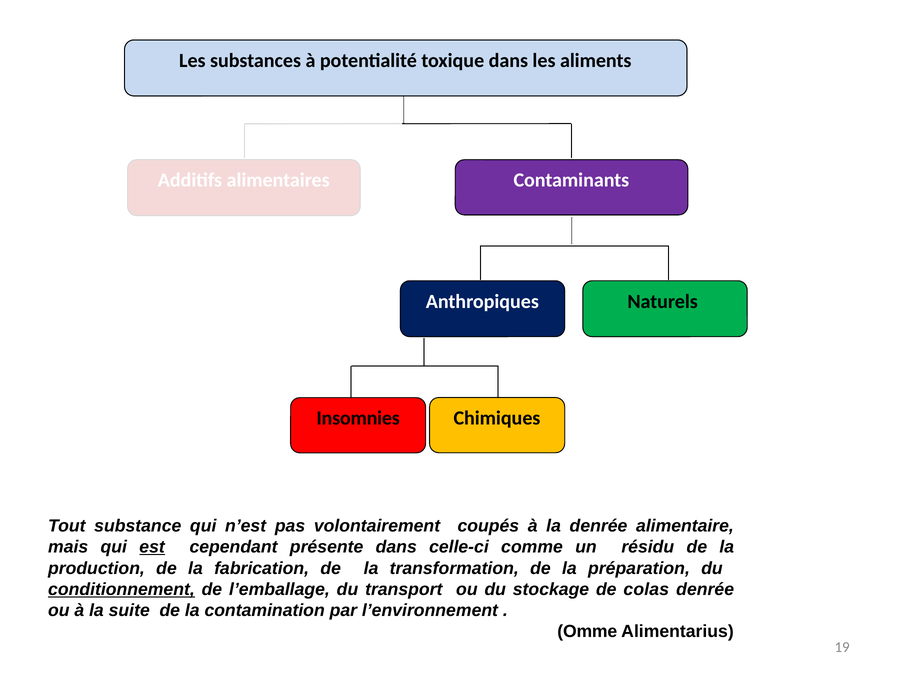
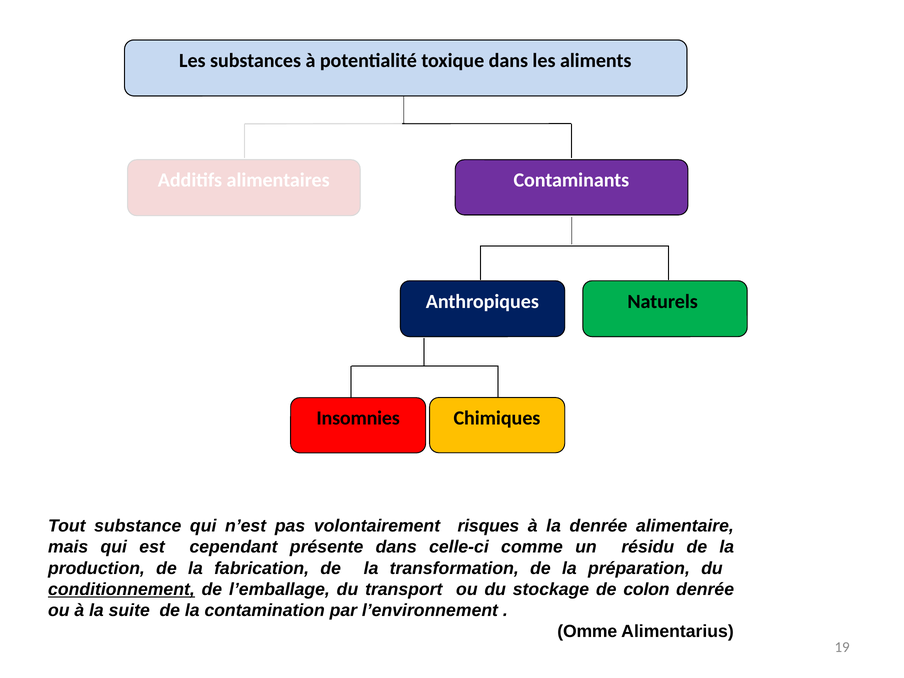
coupés: coupés -> risques (488, 526)
est underline: present -> none (152, 547)
colas: colas -> colon (646, 589)
